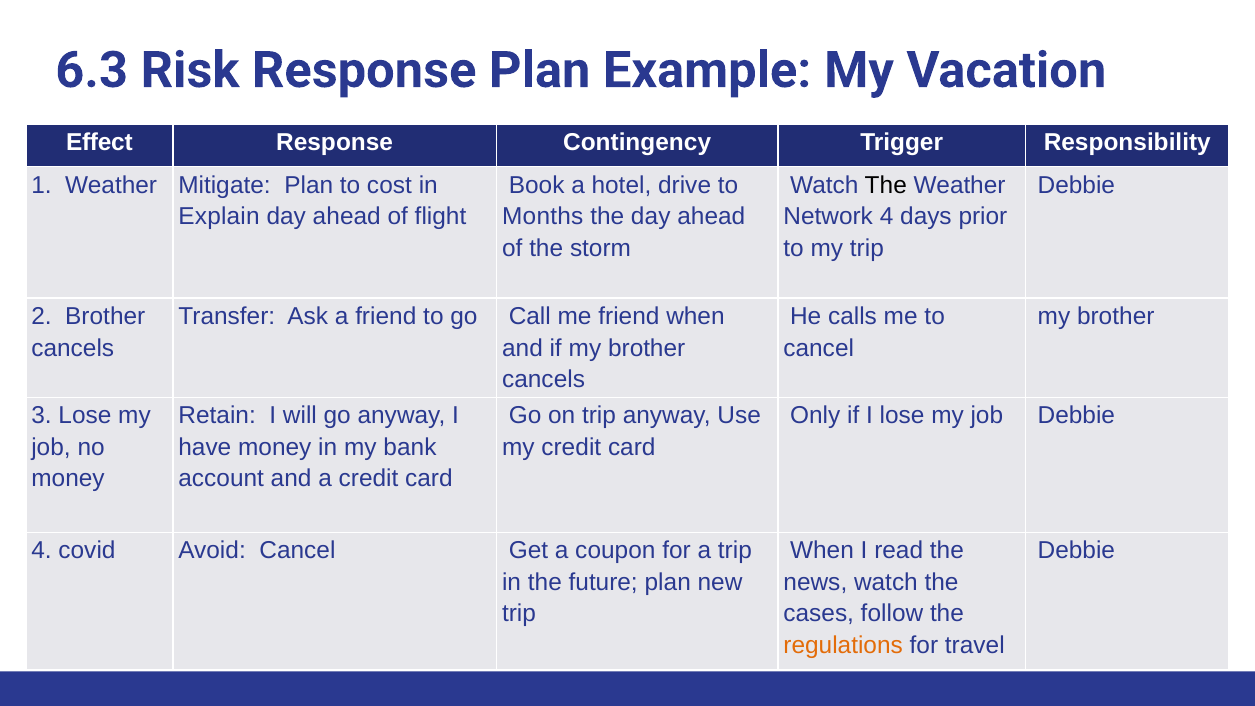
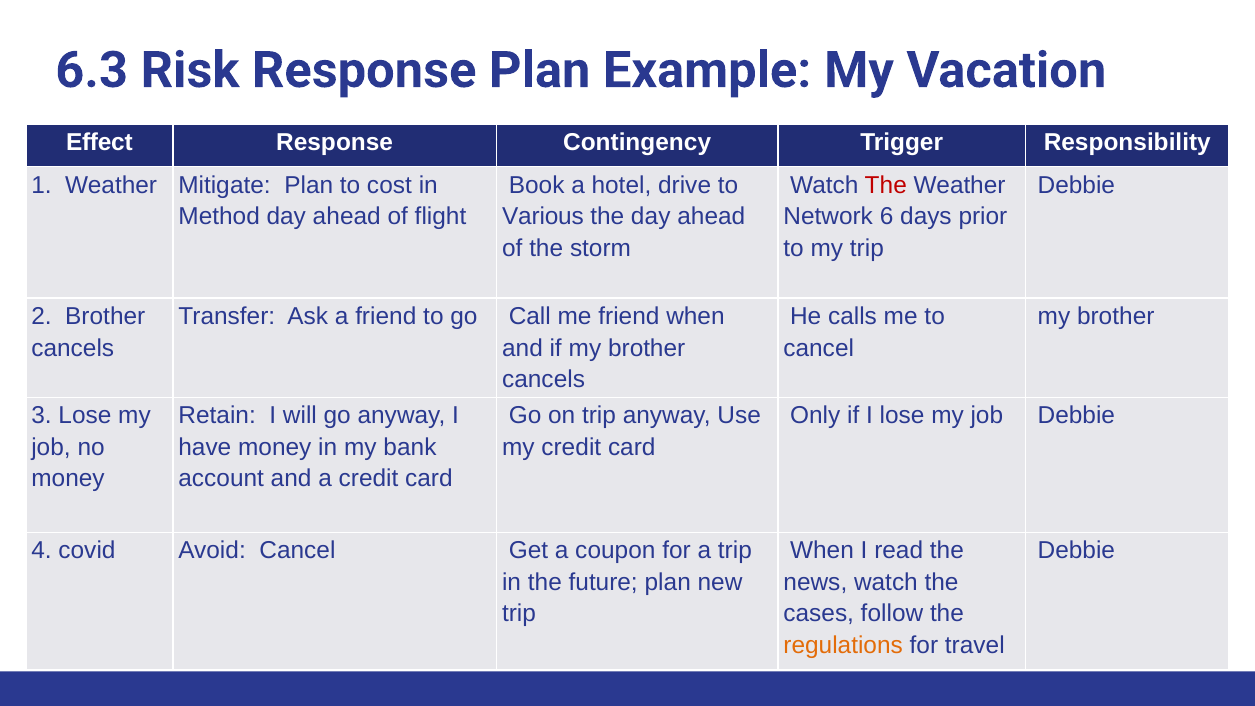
The colour: black -> red (886, 185)
Explain: Explain -> Method (219, 216)
Months: Months -> Various (543, 216)
Network 4: 4 -> 6 (887, 216)
